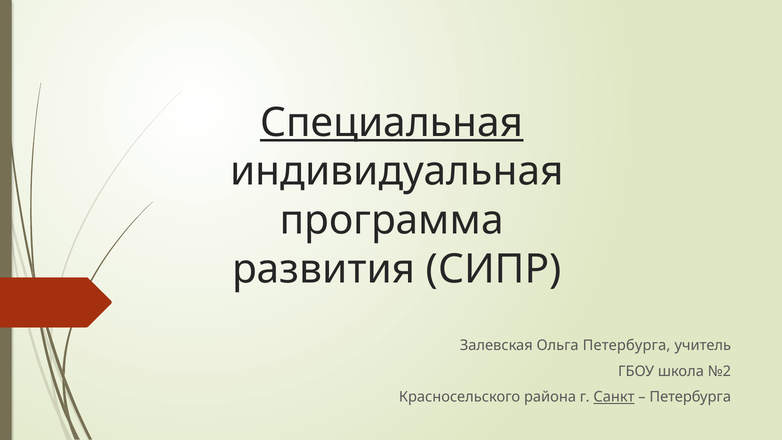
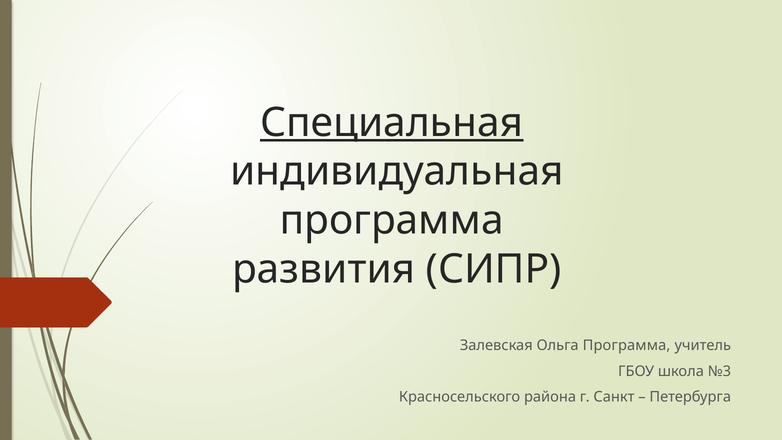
Ольга Петербурга: Петербурга -> Программа (627, 345)
№2: №2 -> №3 (719, 371)
Санкт underline: present -> none (614, 397)
